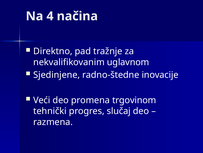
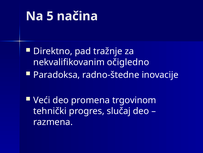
4: 4 -> 5 (50, 16)
uglavnom: uglavnom -> očigledno (128, 62)
Sjedinjene: Sjedinjene -> Paradoksa (57, 75)
